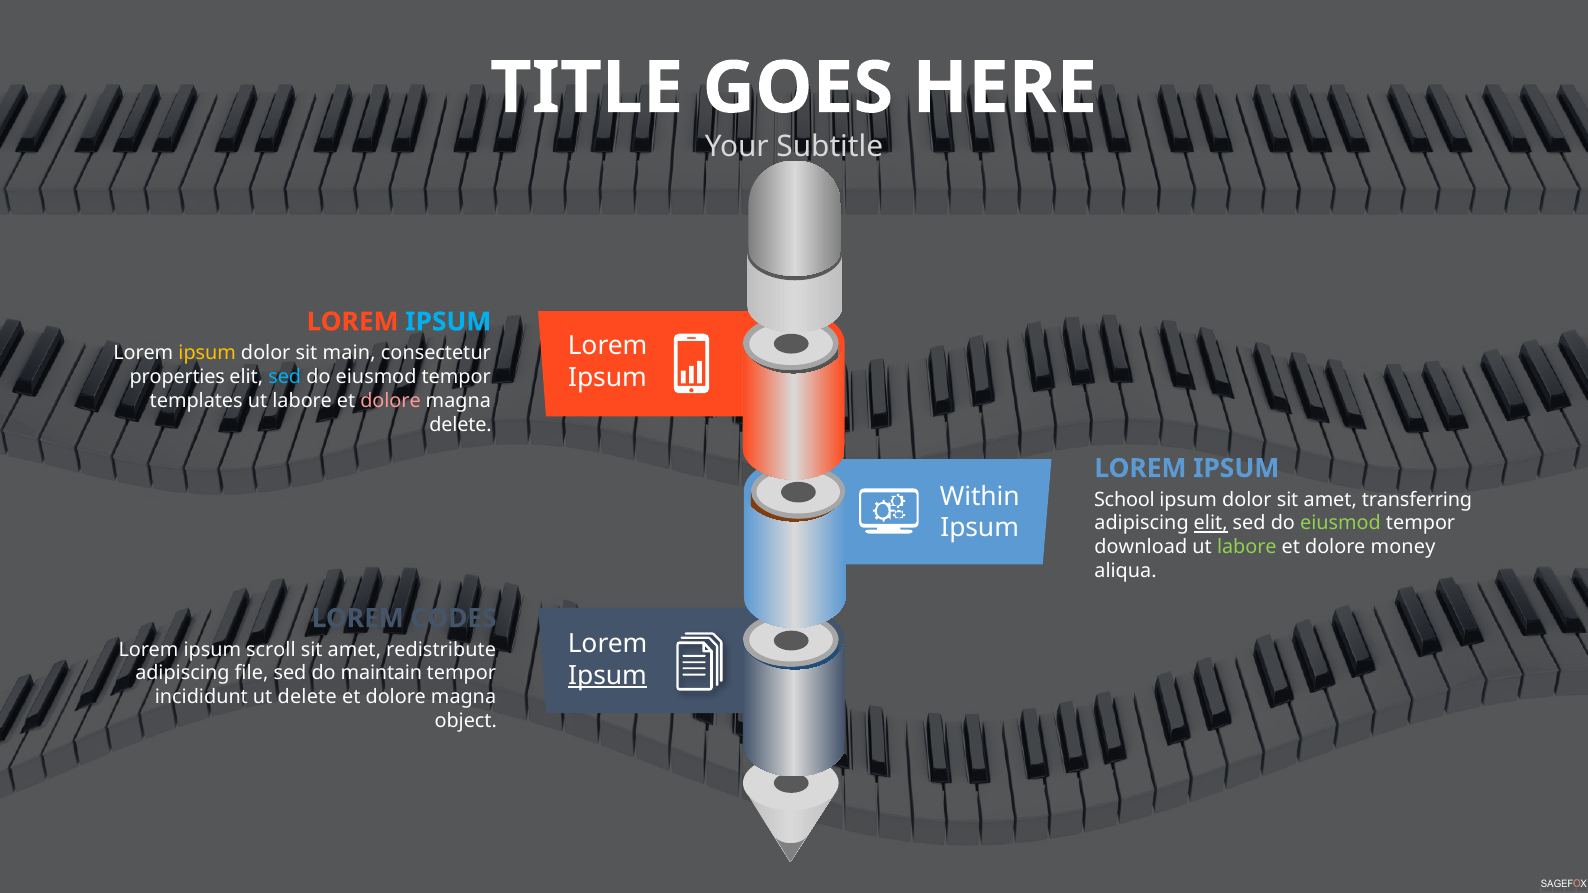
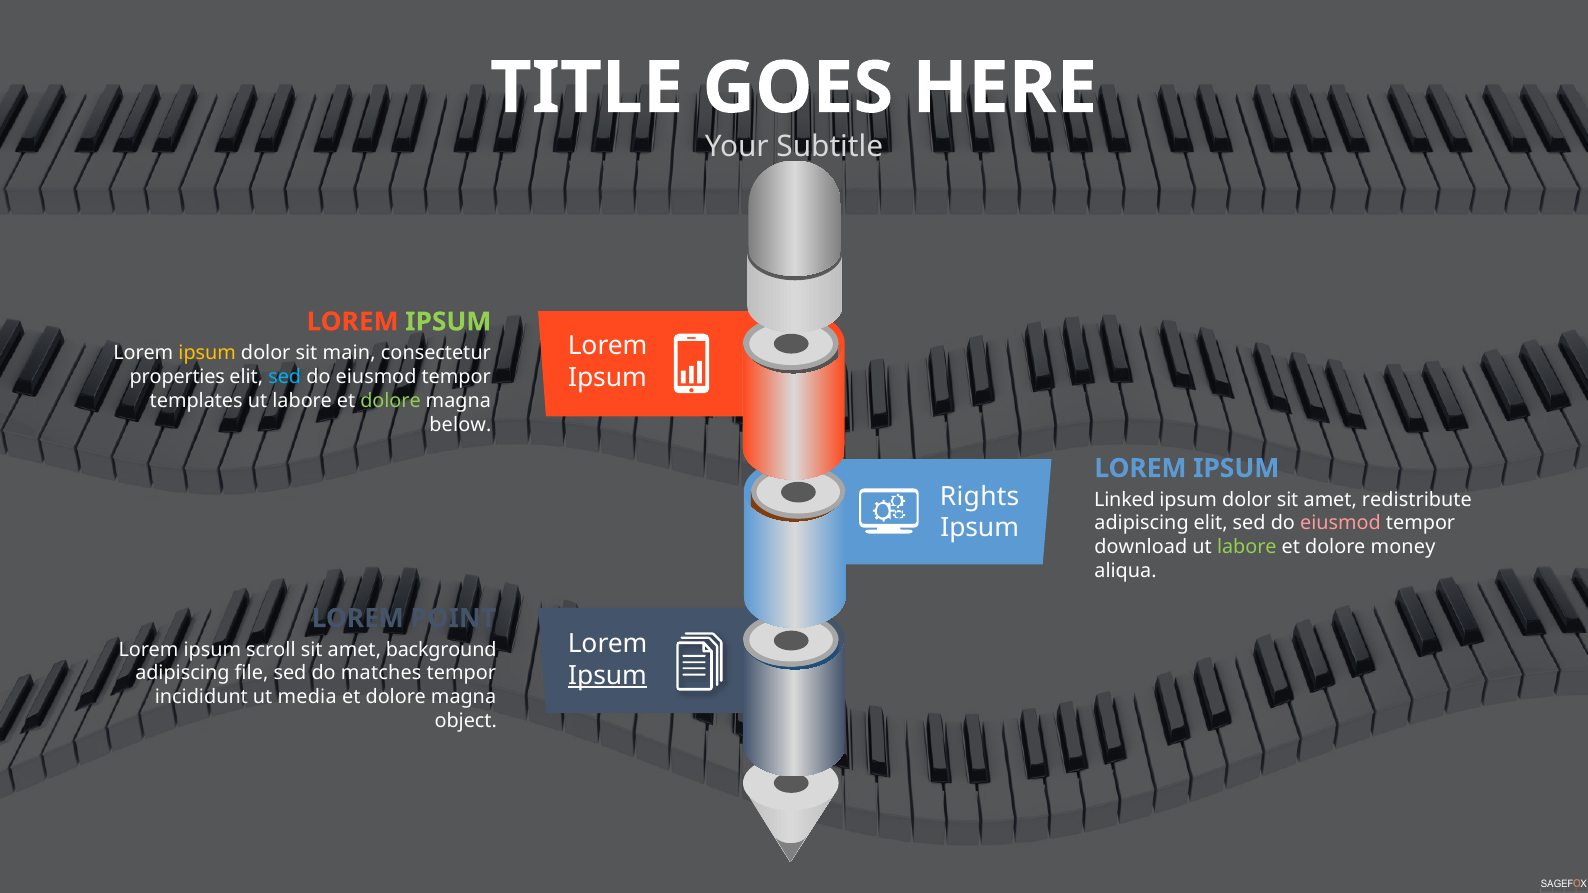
IPSUM colour: light blue -> light green (448, 322)
dolore colour: pink -> light green (391, 401)
delete: delete -> below (460, 425)
Within: Within -> Rights (980, 497)
School: School -> Linked (1124, 500)
transferring: transferring -> redistribute (1417, 500)
elit underline: present -> none (1211, 524)
eiusmod colour: light green -> pink (1340, 524)
CODES: CODES -> POINT (453, 619)
redistribute: redistribute -> background (441, 650)
maintain: maintain -> matches (381, 674)
ut delete: delete -> media (307, 697)
